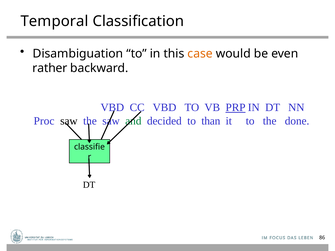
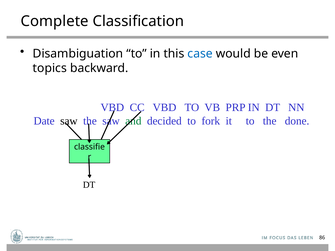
Temporal: Temporal -> Complete (55, 21)
case colour: orange -> blue (200, 54)
rather: rather -> topics (50, 68)
PRP underline: present -> none (236, 108)
Proc: Proc -> Date (44, 121)
than: than -> fork (211, 121)
